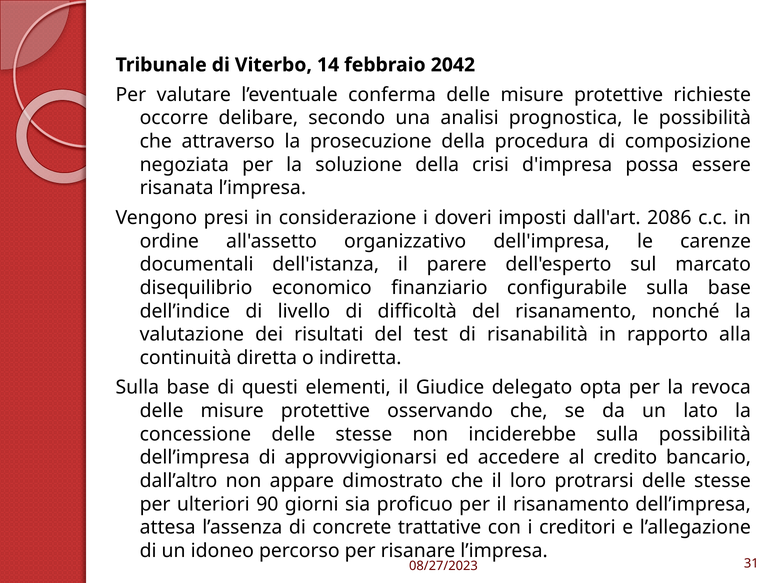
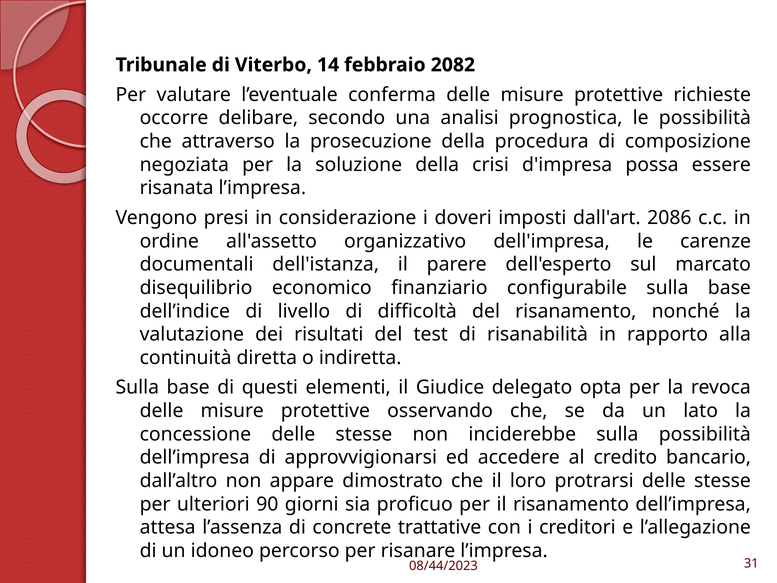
2042: 2042 -> 2082 (453, 65)
08/27/2023: 08/27/2023 -> 08/44/2023 (443, 566)
